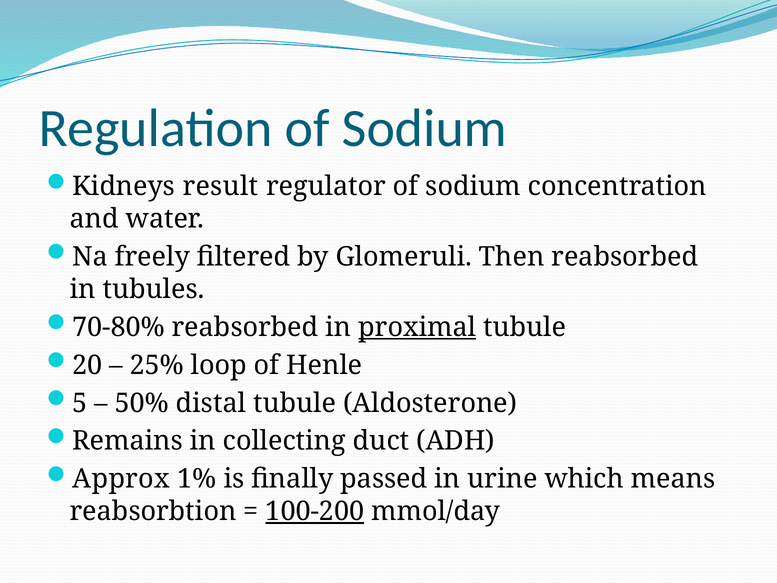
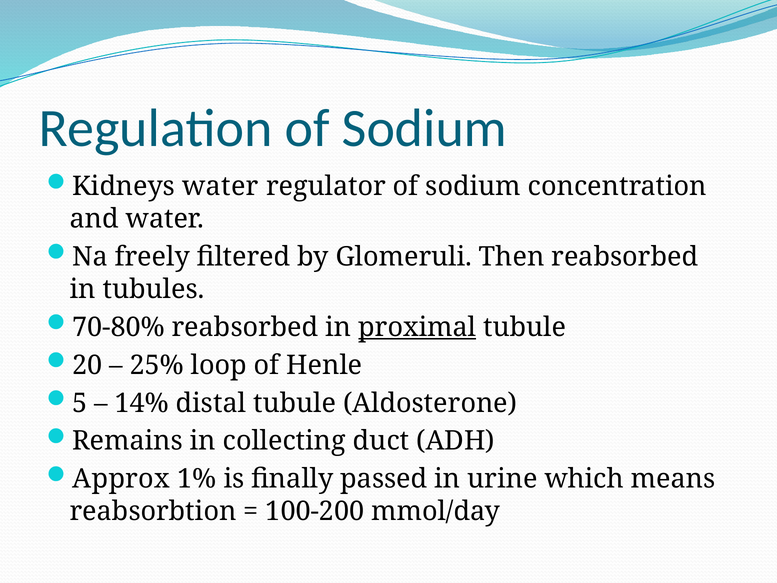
Kidneys result: result -> water (220, 186)
50%: 50% -> 14% (142, 403)
100-200 underline: present -> none (315, 511)
